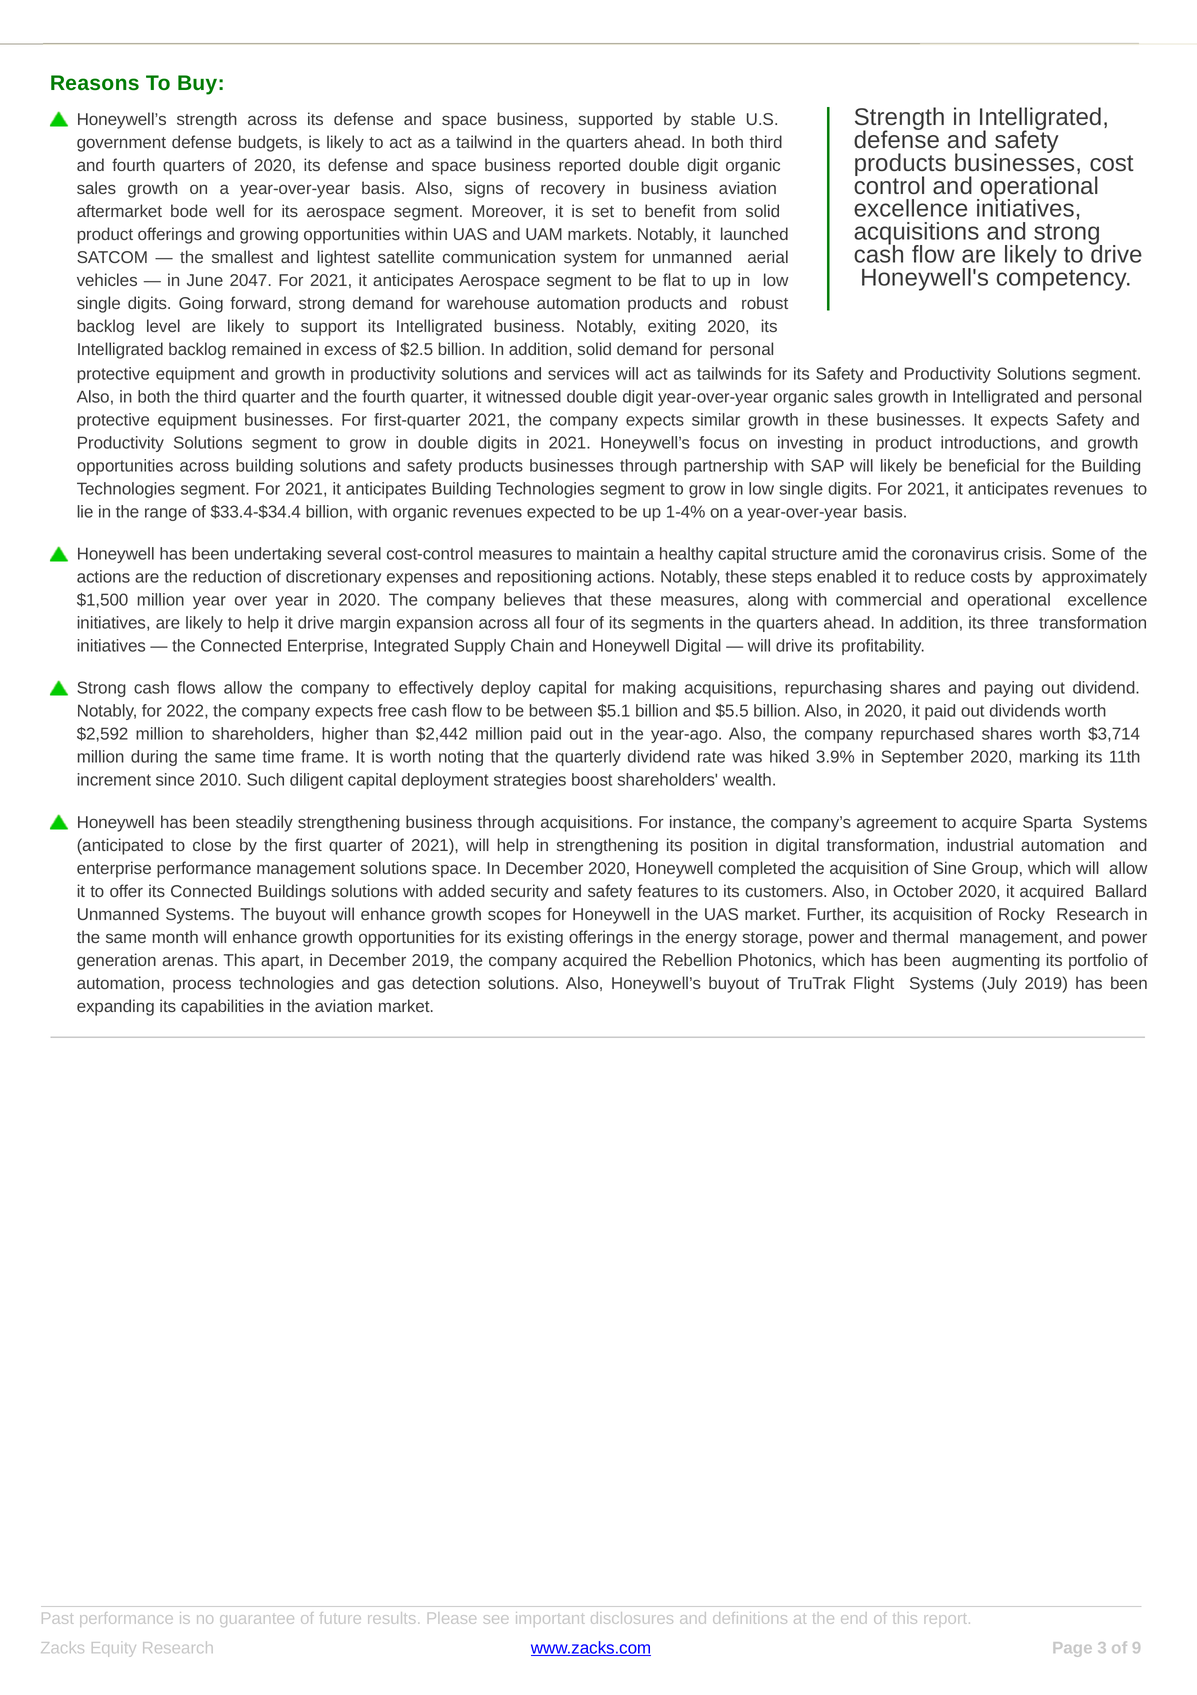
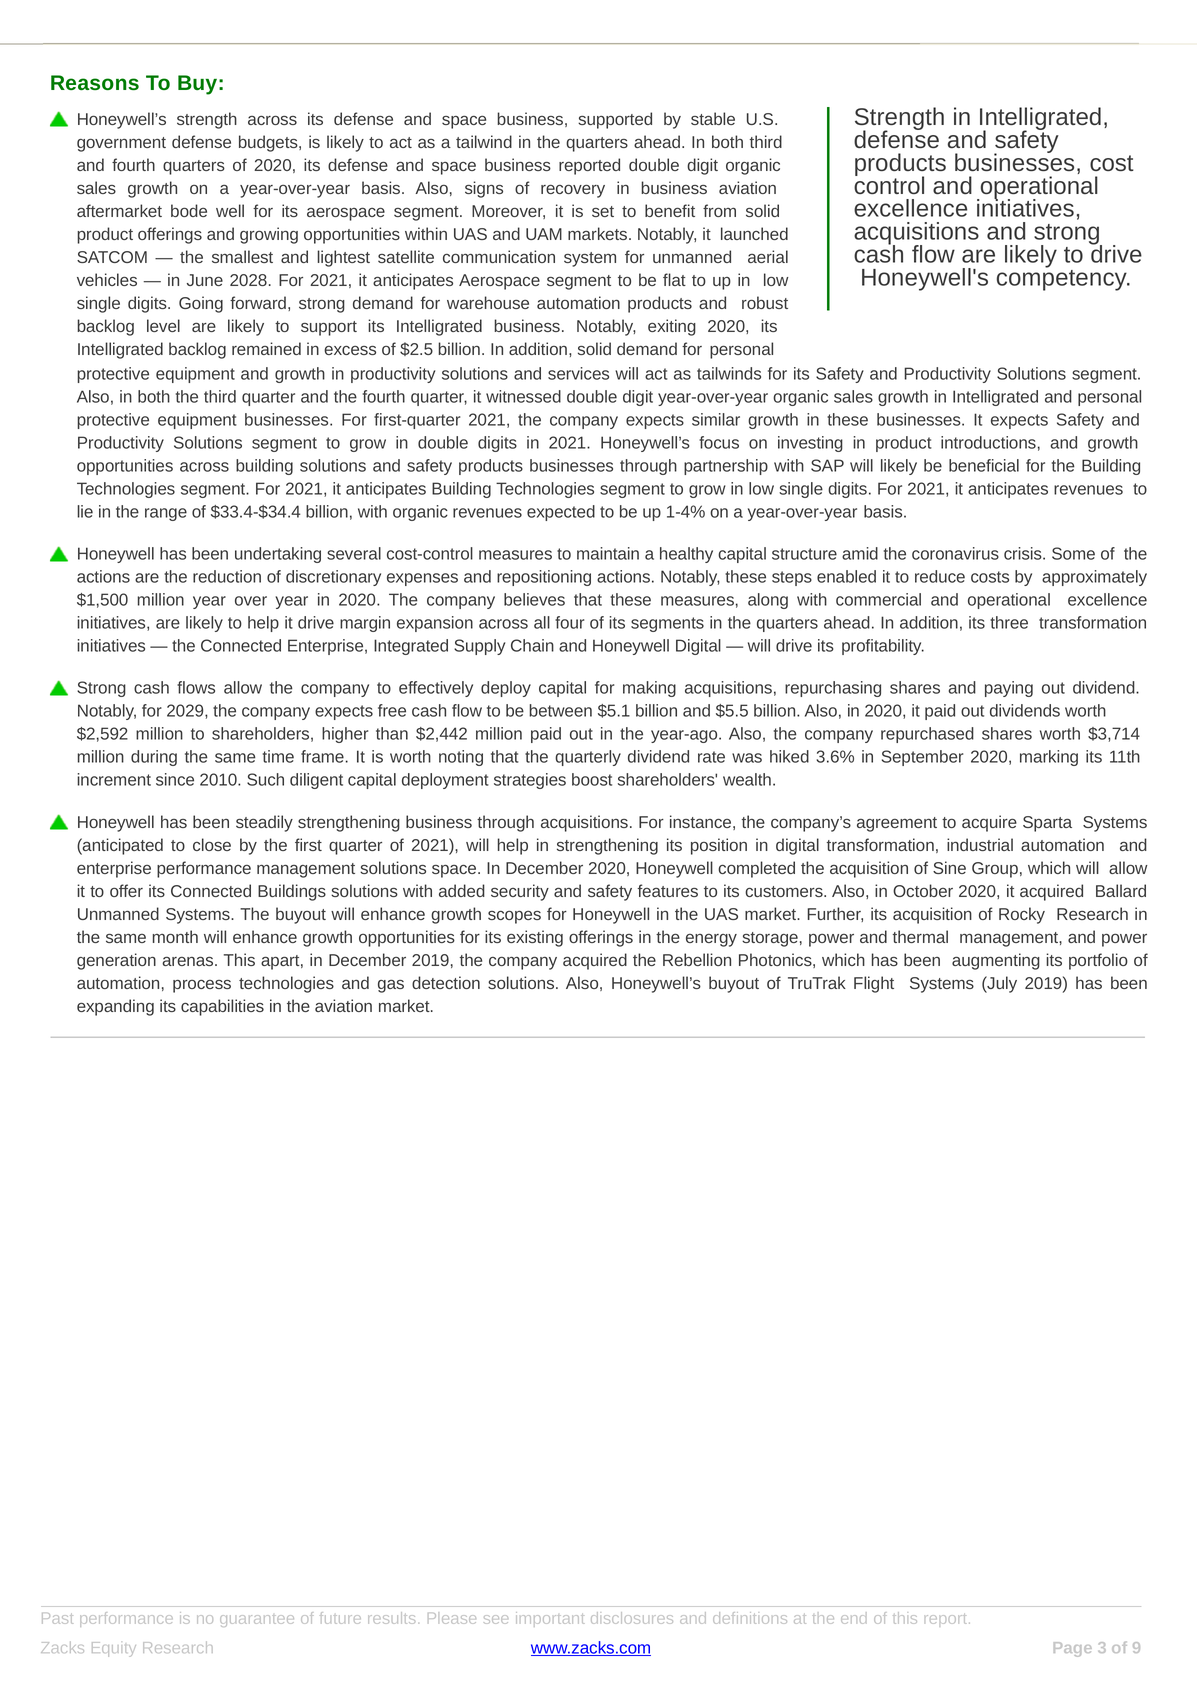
2047: 2047 -> 2028 (251, 280)
2022: 2022 -> 2029 (188, 711)
3.9%: 3.9% -> 3.6% (835, 757)
